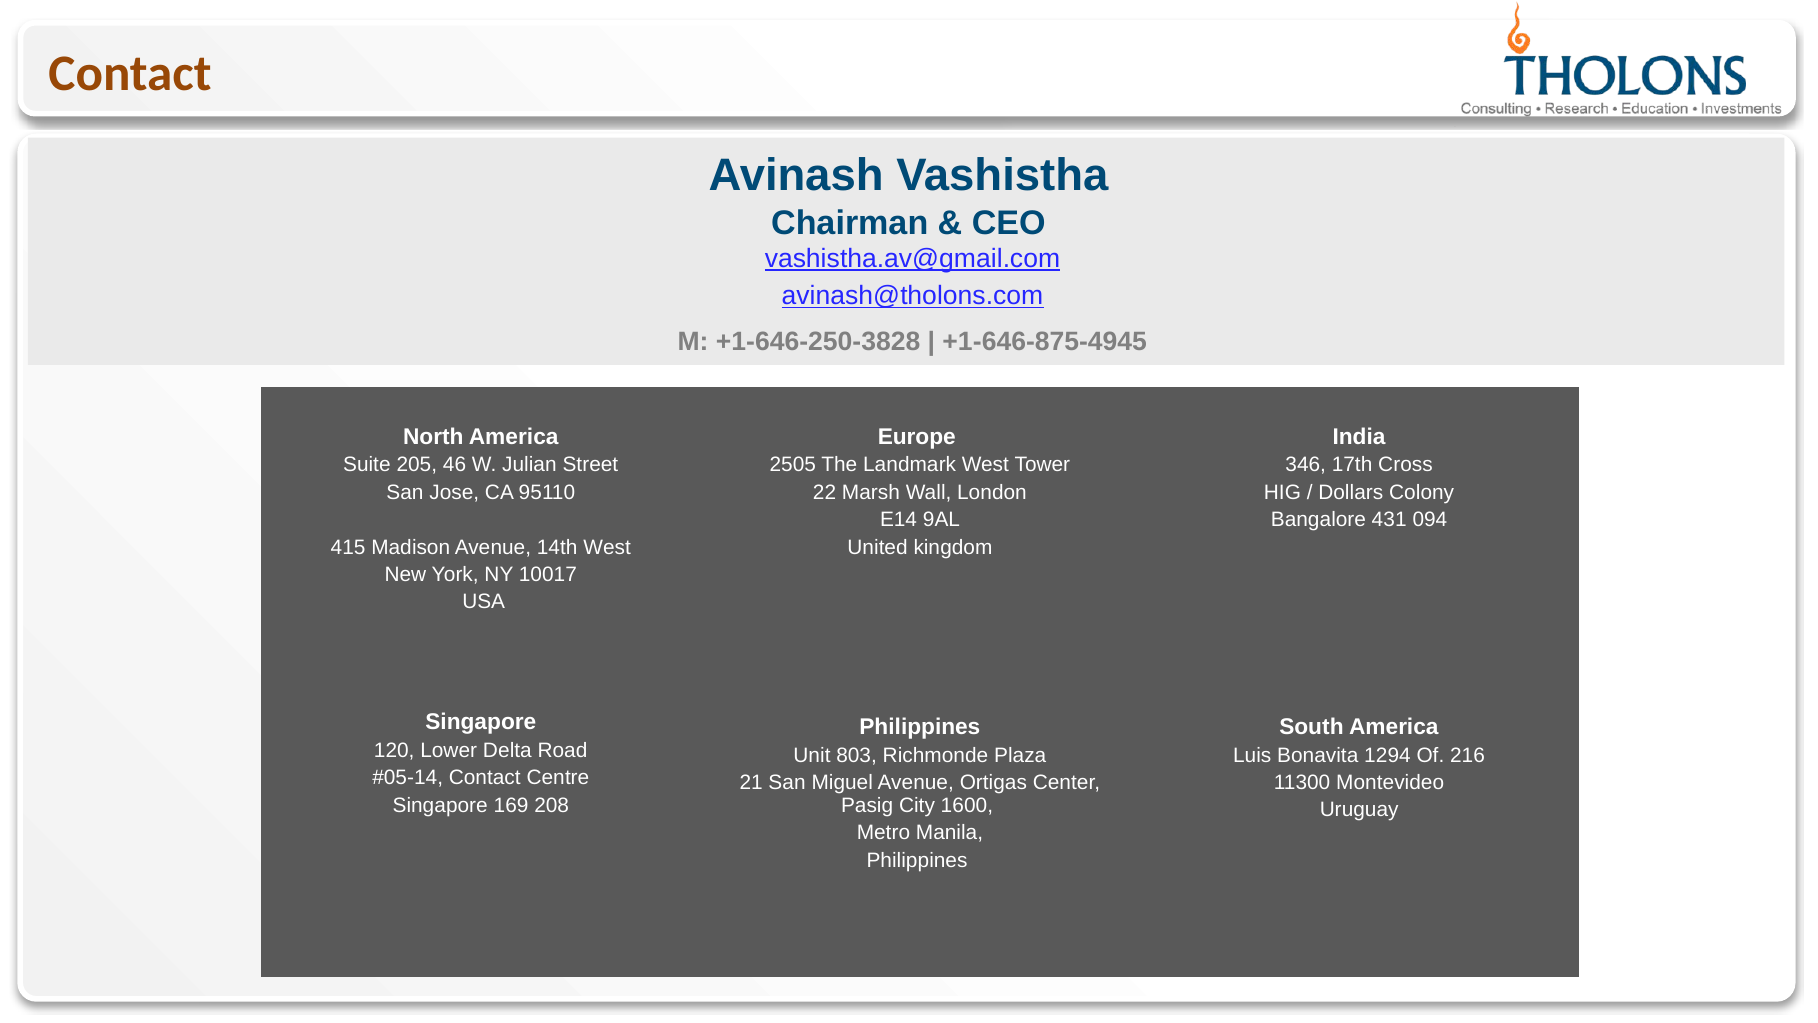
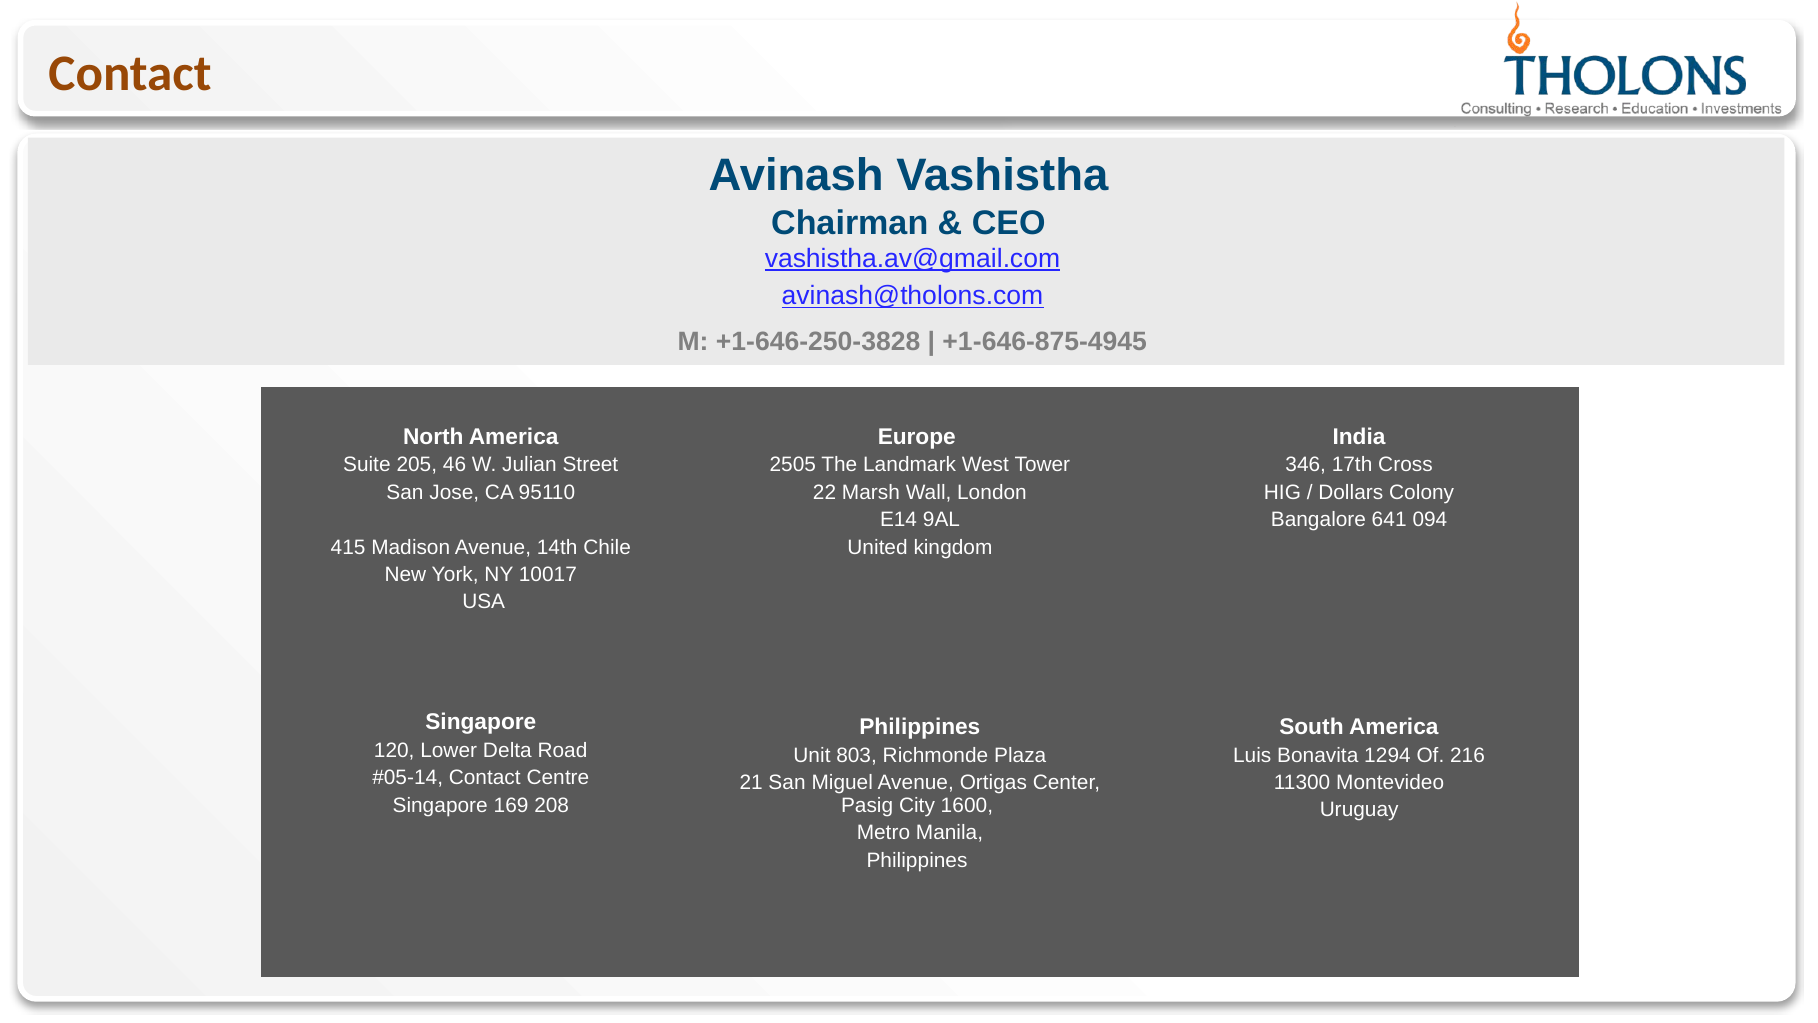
431: 431 -> 641 (1389, 520)
14th West: West -> Chile (607, 547)
